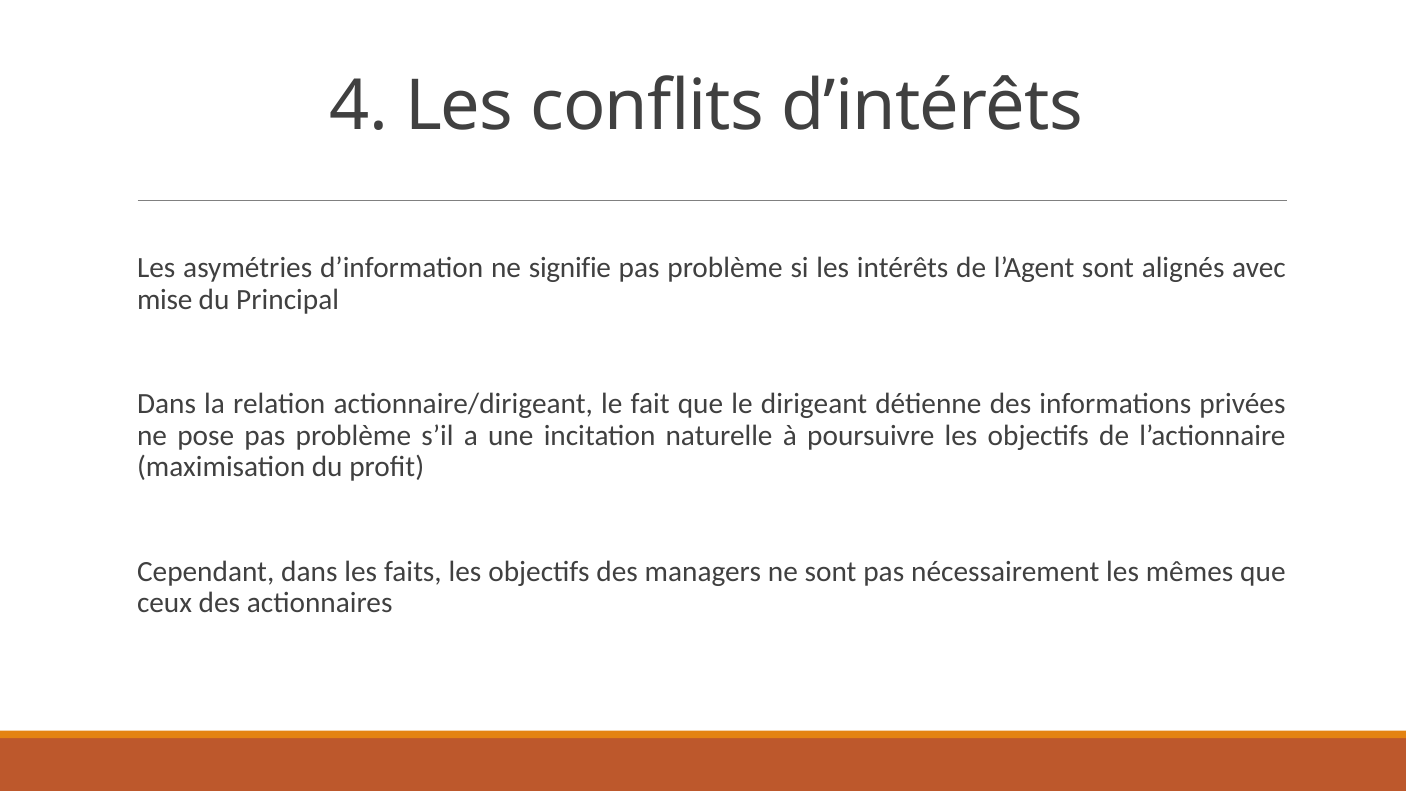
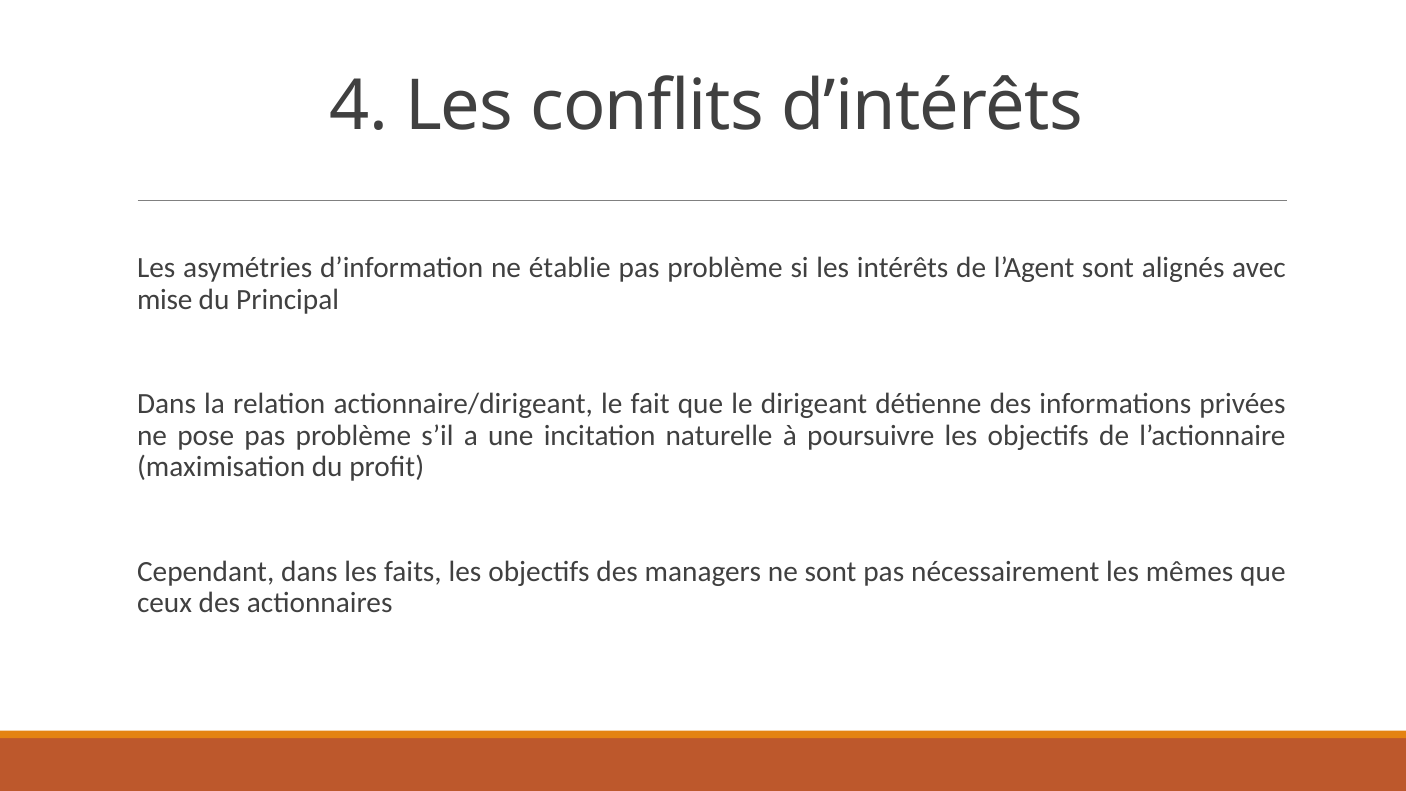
signifie: signifie -> établie (570, 268)
